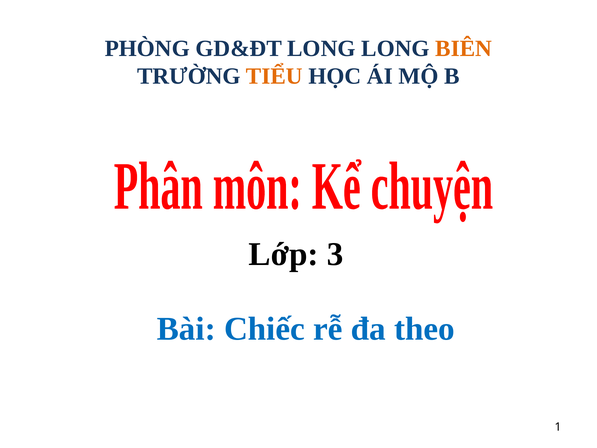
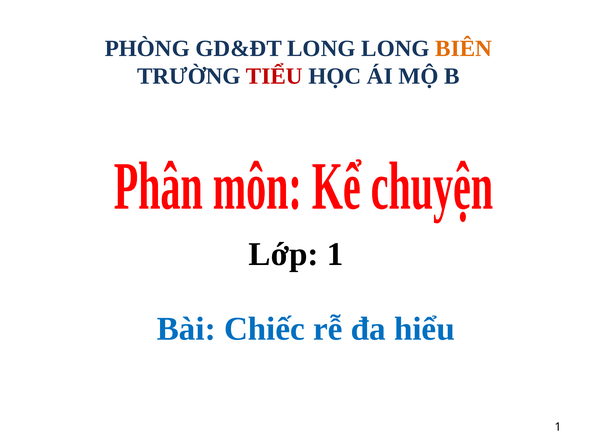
TIỂU colour: orange -> red (274, 76)
Lớp 3: 3 -> 1 (335, 254)
theo: theo -> hiểu (424, 329)
